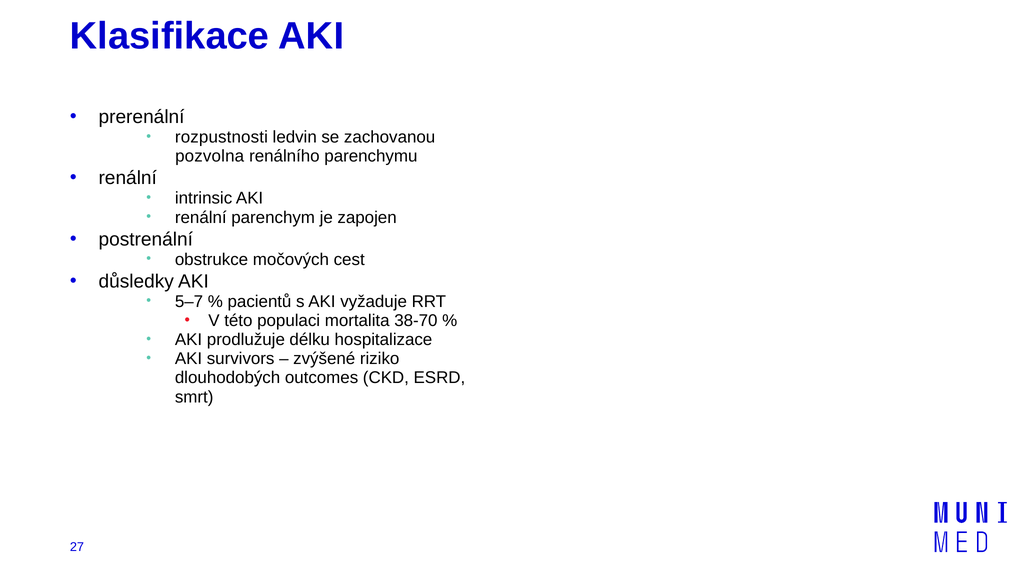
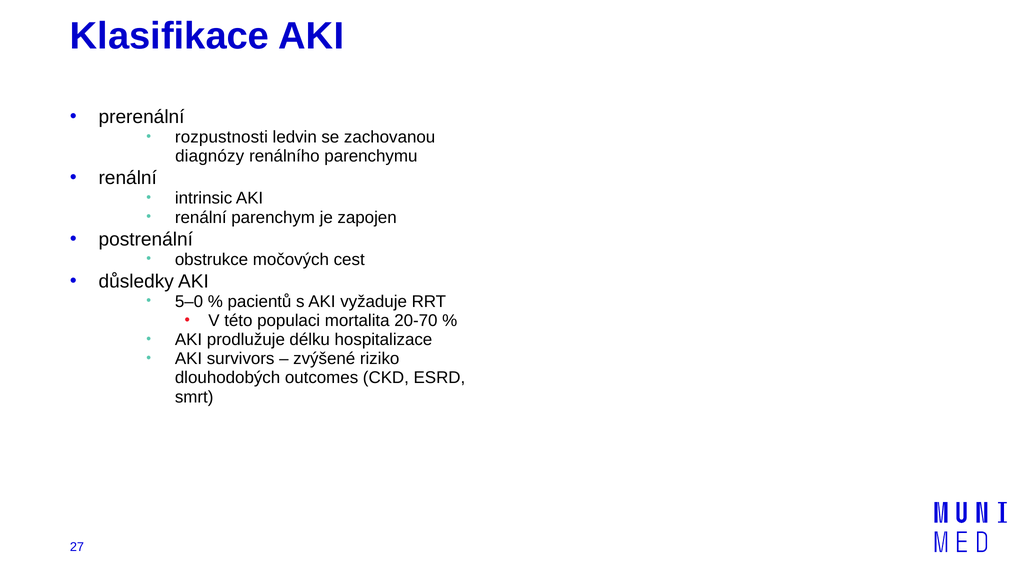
pozvolna: pozvolna -> diagnózy (210, 156)
5–7: 5–7 -> 5–0 (189, 301)
38-70: 38-70 -> 20-70 (416, 320)
